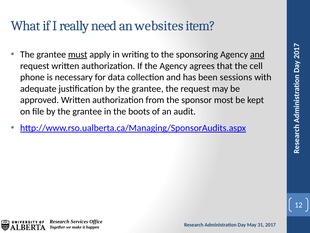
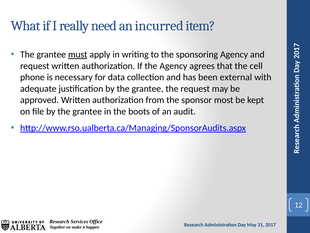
websites: websites -> incurred (159, 26)
and underline: present -> none (257, 54)
sessions: sessions -> external (236, 77)
